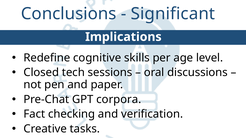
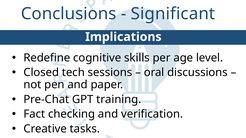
corpora: corpora -> training (119, 100)
